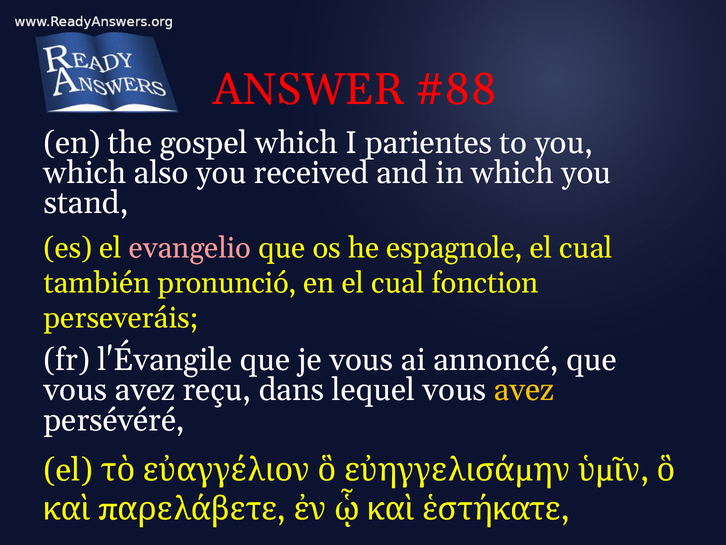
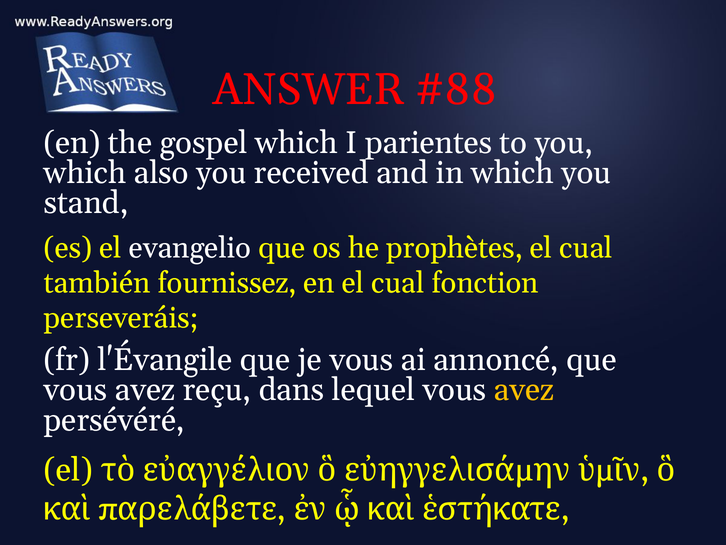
evangelio colour: pink -> white (190, 248)
espagnole: espagnole -> prophètes (455, 248)
pronunció: pronunció -> fournissez (227, 283)
